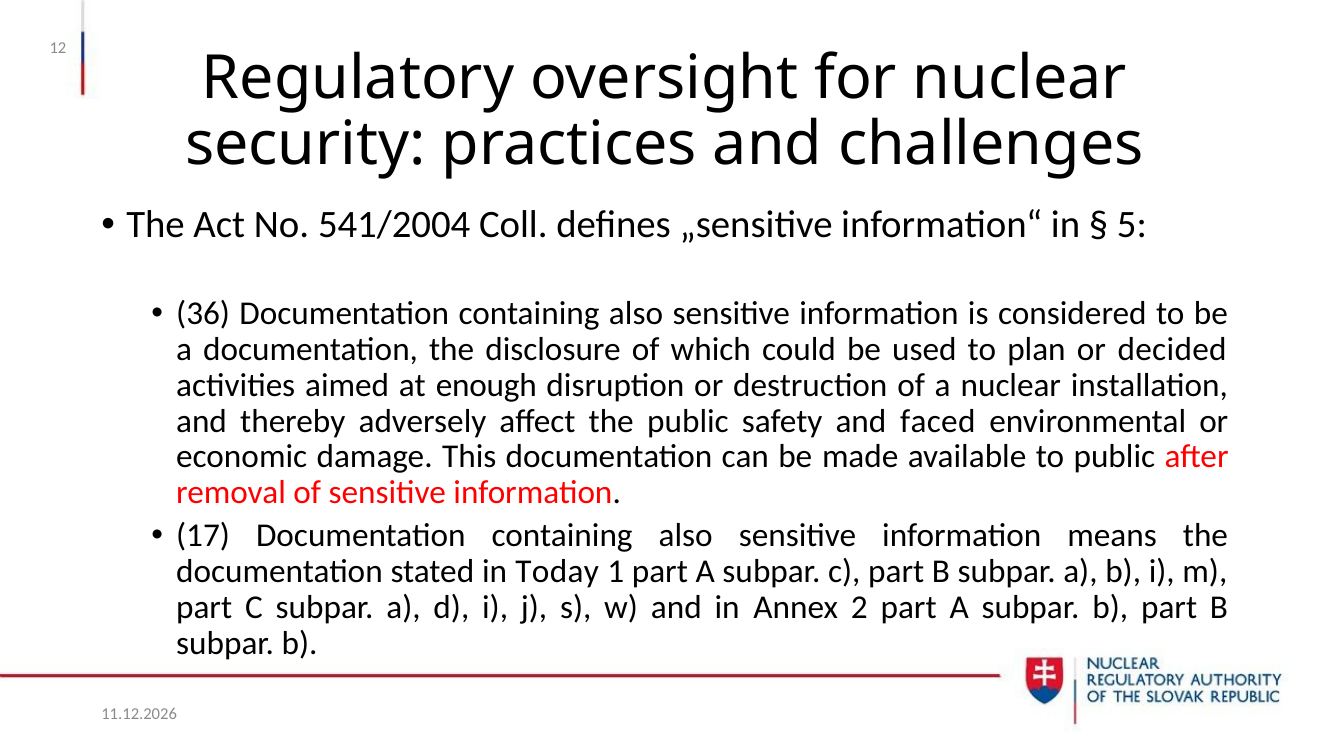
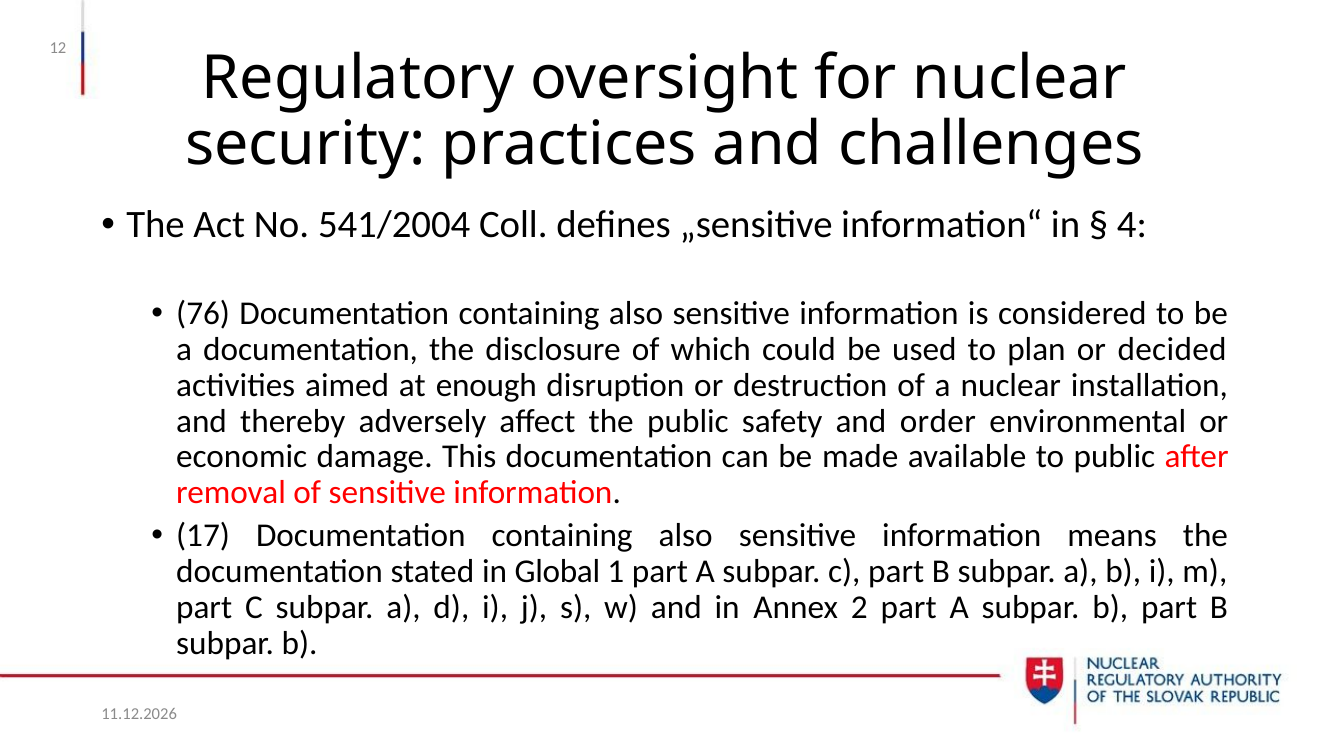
5: 5 -> 4 (1132, 225)
36: 36 -> 76 (203, 313)
faced: faced -> order (938, 421)
Today: Today -> Global (557, 572)
